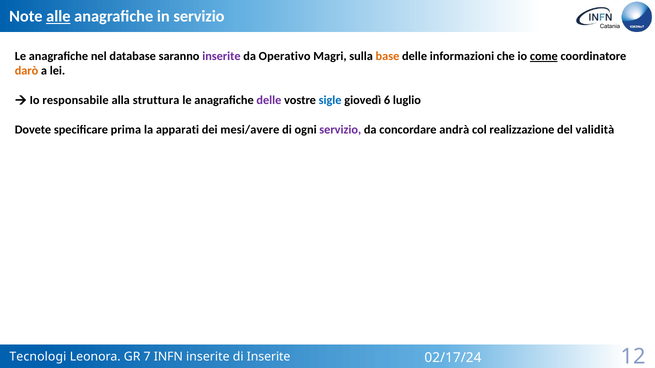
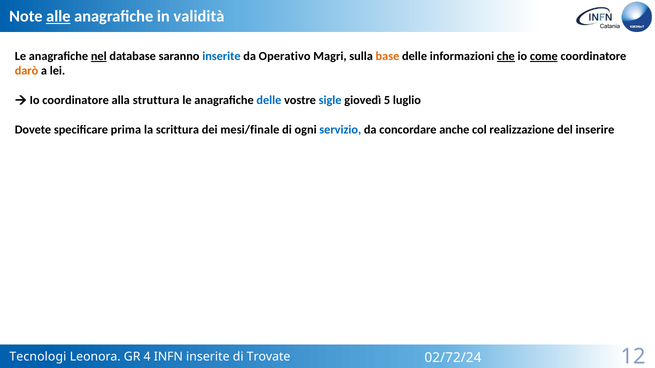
in servizio: servizio -> validità (199, 17)
nel underline: none -> present (99, 56)
inserite colour: purple -> blue (221, 56)
che underline: none -> present (506, 56)
Io responsabile: responsabile -> coordinatore (76, 100)
delle colour: purple -> blue (269, 100)
6: 6 -> 5 (387, 100)
apparati: apparati -> scrittura (177, 130)
mesi/avere: mesi/avere -> mesi/finale (250, 130)
servizio colour: purple -> blue (340, 130)
andrà: andrà -> anche (454, 130)
validità: validità -> inserire (595, 130)
7: 7 -> 4 (147, 357)
di Inserite: Inserite -> Trovate (269, 357)
02/17/24: 02/17/24 -> 02/72/24 (453, 358)
